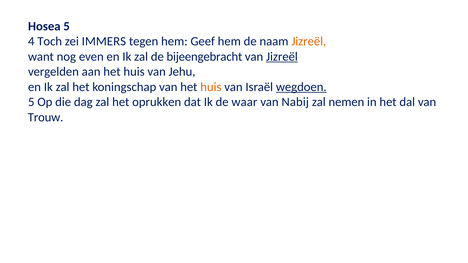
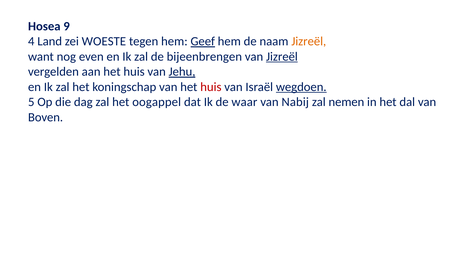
Hosea 5: 5 -> 9 (67, 26)
Toch: Toch -> Land (50, 41)
IMMERS: IMMERS -> WOESTE (104, 41)
Geef underline: none -> present (203, 41)
bijeengebracht: bijeengebracht -> bijeenbrengen (204, 57)
Jehu underline: none -> present (182, 72)
huis colour: orange -> red (211, 87)
oprukken: oprukken -> oogappel (157, 102)
Trouw: Trouw -> Boven (46, 117)
